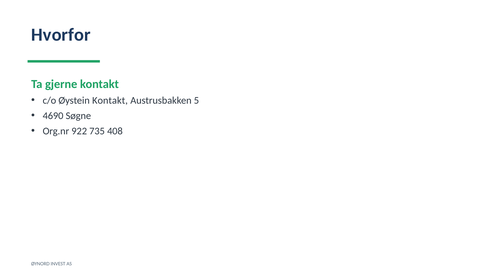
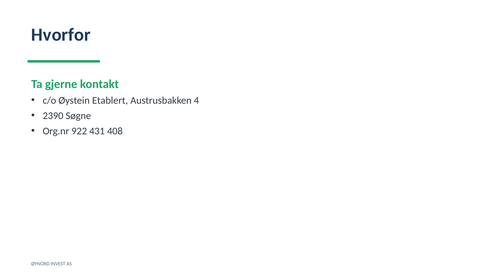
Øystein Kontakt: Kontakt -> Etablert (110, 101)
5: 5 -> 4 (196, 101)
4690: 4690 -> 2390 (53, 116)
735: 735 -> 431 (97, 131)
